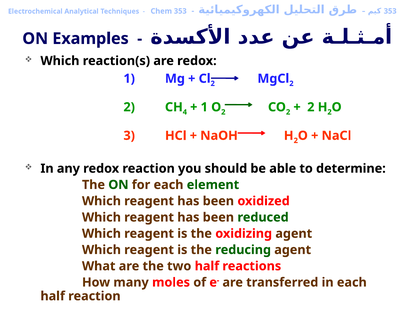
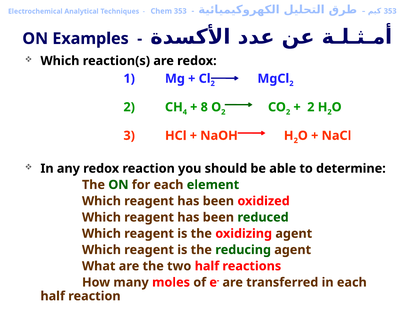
1: 1 -> 8 (204, 107)
